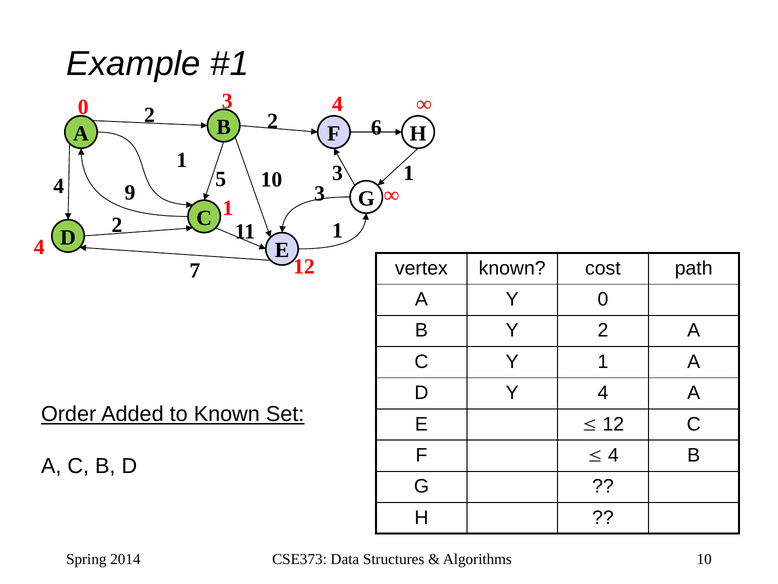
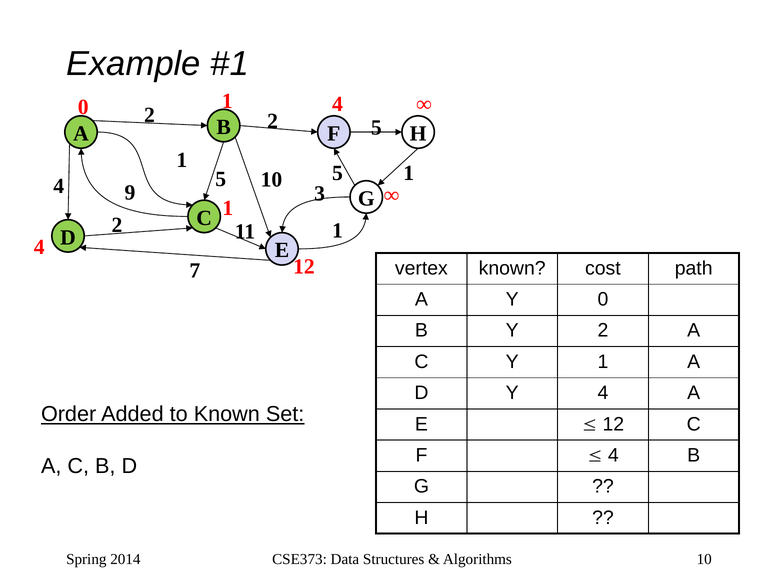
0 3: 3 -> 1 (227, 101)
2 6: 6 -> 5 (376, 128)
10 3: 3 -> 5 (337, 173)
